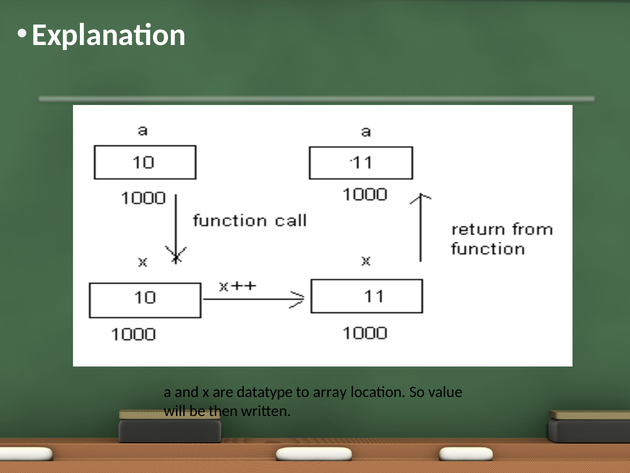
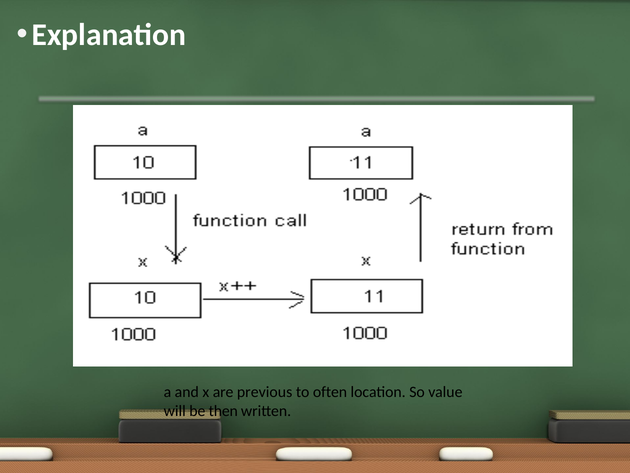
datatype: datatype -> previous (265, 392)
array: array -> often (330, 392)
